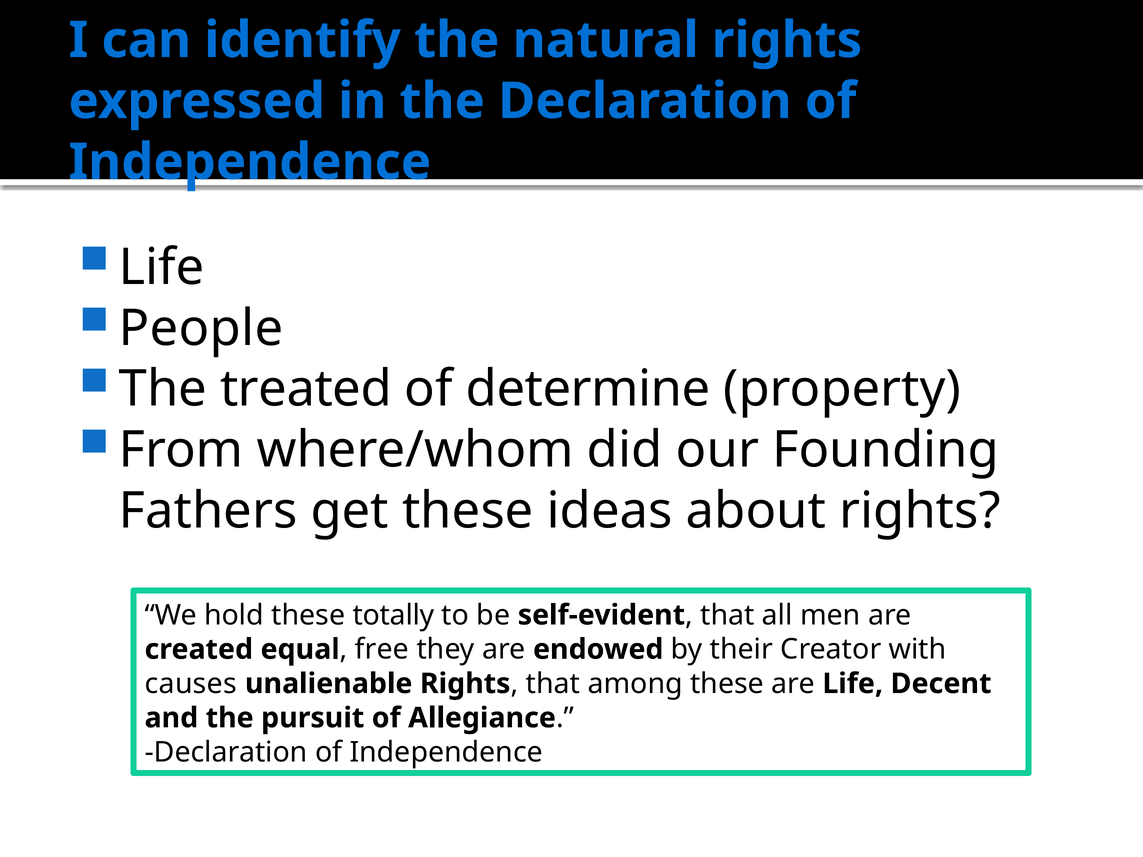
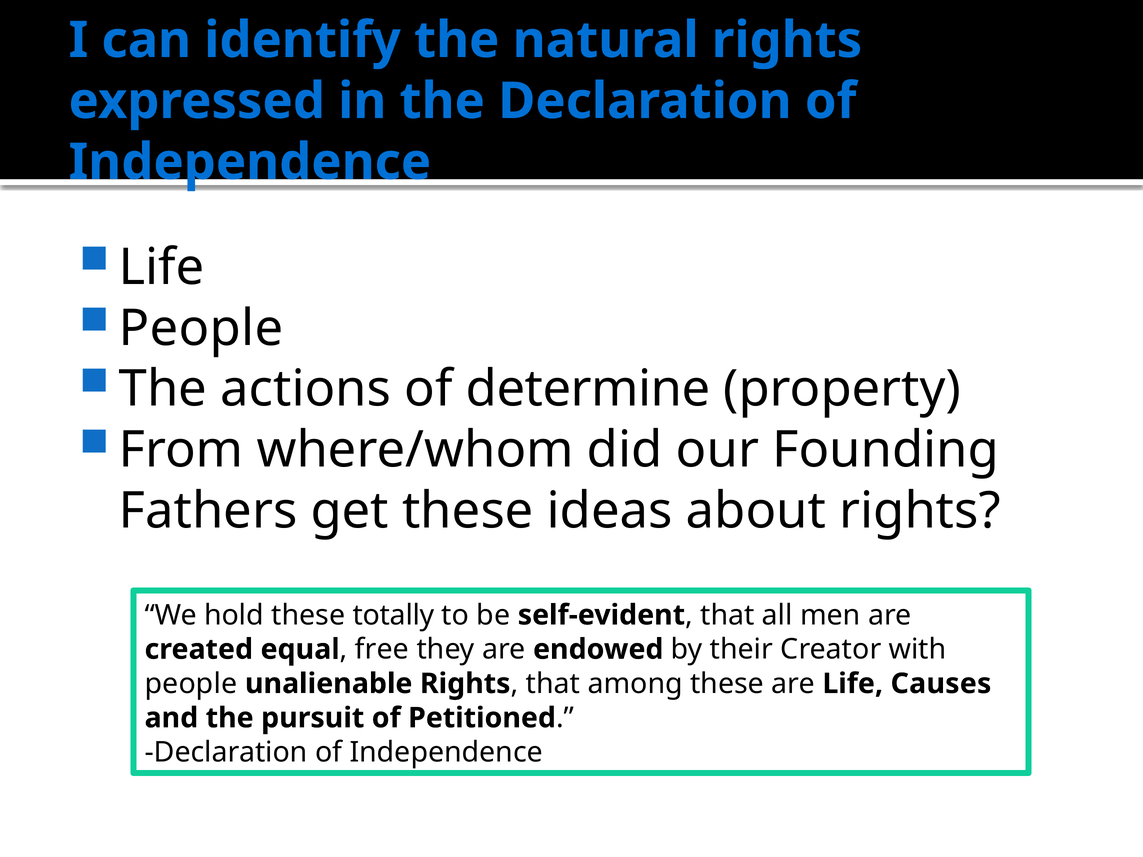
treated: treated -> actions (306, 389)
causes: causes -> people (191, 684)
Decent: Decent -> Causes (941, 684)
Allegiance: Allegiance -> Petitioned (482, 718)
